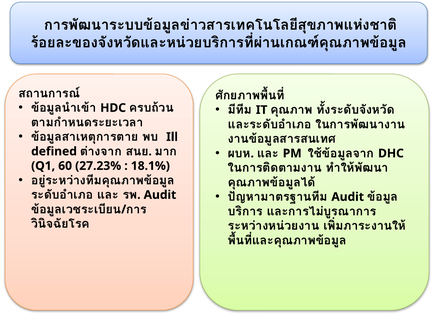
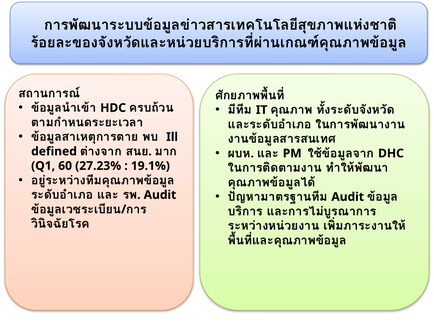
18.1%: 18.1% -> 19.1% (150, 166)
